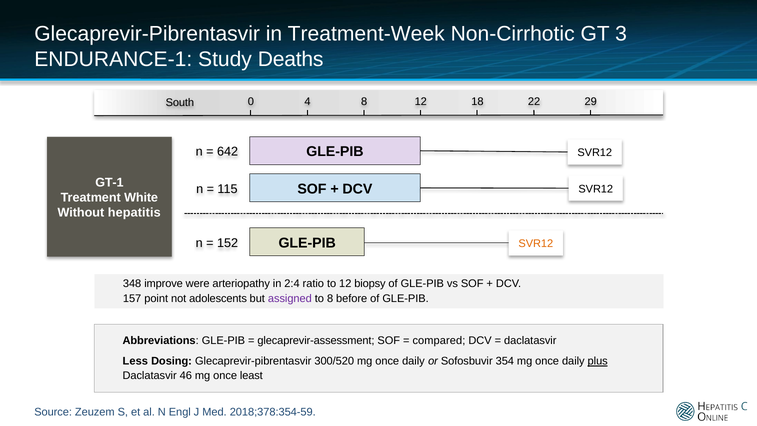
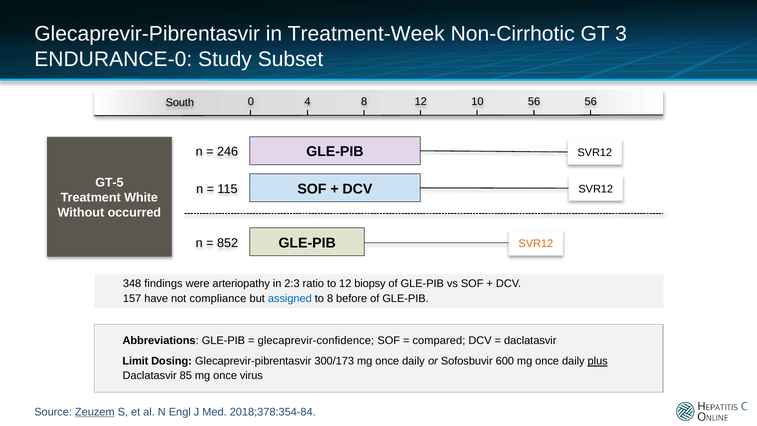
ENDURANCE-1: ENDURANCE-1 -> ENDURANCE-0 (113, 59)
Deaths: Deaths -> Subset (291, 59)
18: 18 -> 10 (477, 101)
12 22: 22 -> 56 (534, 101)
0 29: 29 -> 56 (591, 101)
642: 642 -> 246 (228, 152)
GT-1: GT-1 -> GT-5 (109, 182)
hepatitis: hepatitis -> occurred (134, 213)
152: 152 -> 852 (228, 243)
improve: improve -> findings (163, 284)
2:4: 2:4 -> 2:3 (292, 284)
point: point -> have (156, 298)
adolescents: adolescents -> compliance (218, 298)
assigned colour: purple -> blue (290, 298)
glecaprevir-assessment: glecaprevir-assessment -> glecaprevir-confidence (316, 341)
Less: Less -> Limit (135, 361)
300/520: 300/520 -> 300/173 (334, 361)
354: 354 -> 600 (505, 361)
46: 46 -> 85 (186, 375)
least: least -> virus (251, 375)
Zeuzem underline: none -> present (95, 412)
2018;378:354-59: 2018;378:354-59 -> 2018;378:354-84 (273, 412)
